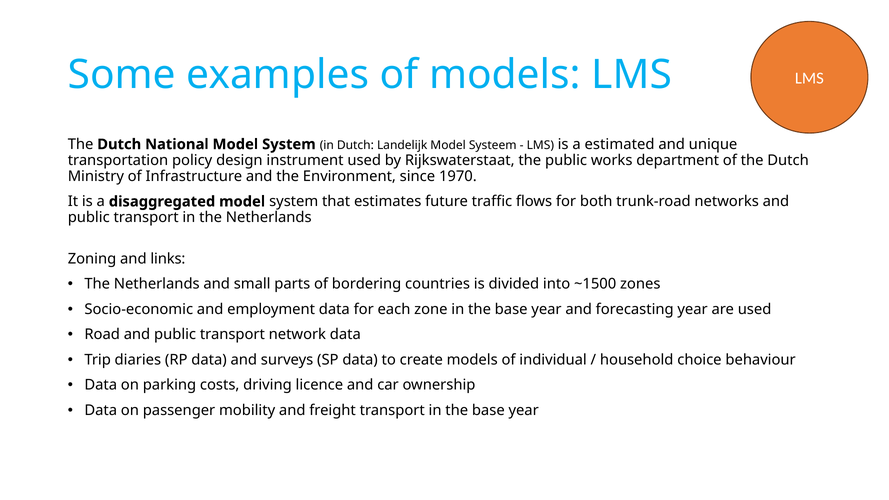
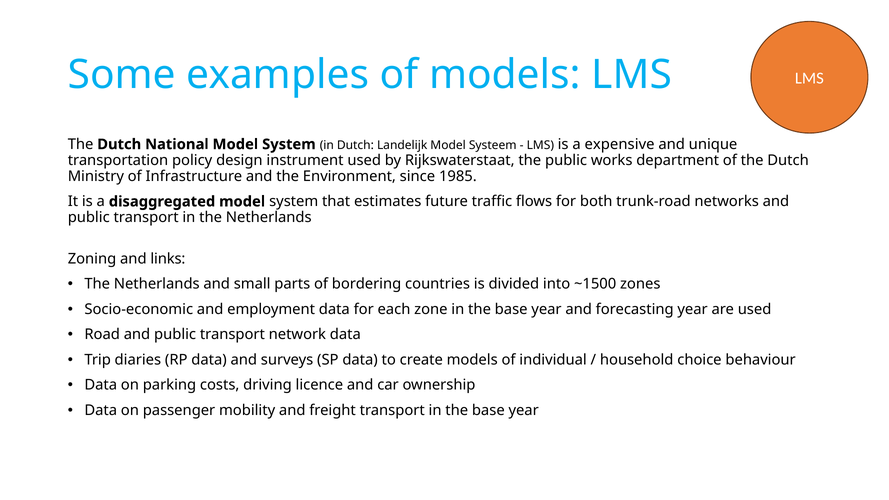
estimated: estimated -> expensive (620, 144)
1970: 1970 -> 1985 (458, 176)
